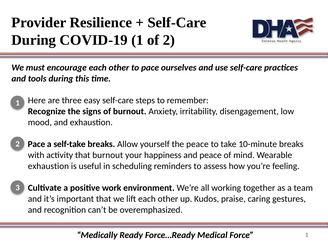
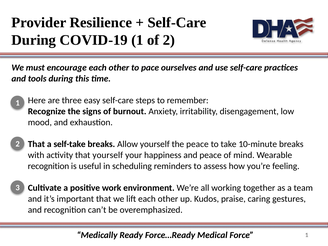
Pace: Pace -> That (36, 144)
that burnout: burnout -> yourself (108, 155)
exhaustion: exhaustion -> recognition (48, 166)
